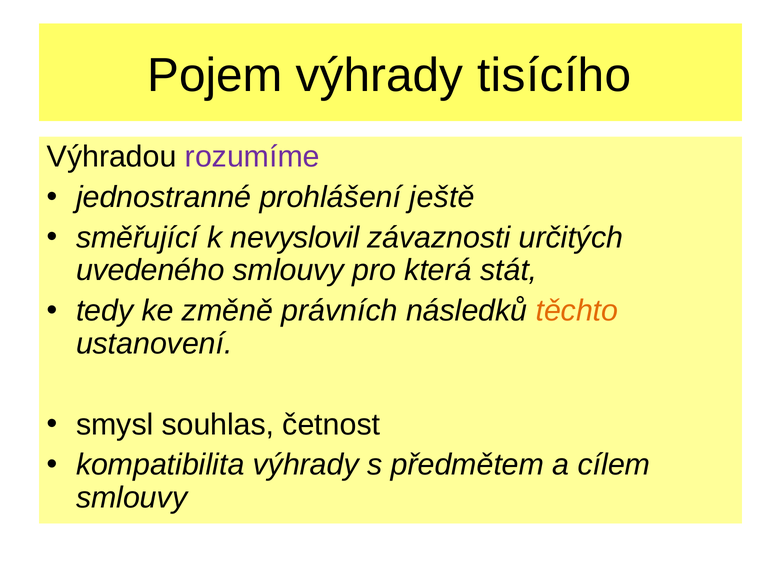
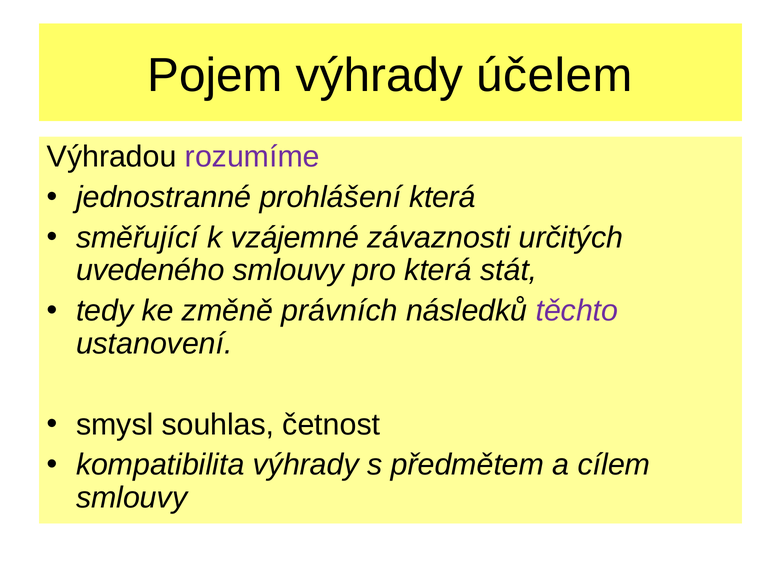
tisícího: tisícího -> účelem (554, 76)
prohlášení ještě: ještě -> která (442, 197)
nevyslovil: nevyslovil -> vzájemné (295, 238)
těchto colour: orange -> purple (577, 311)
